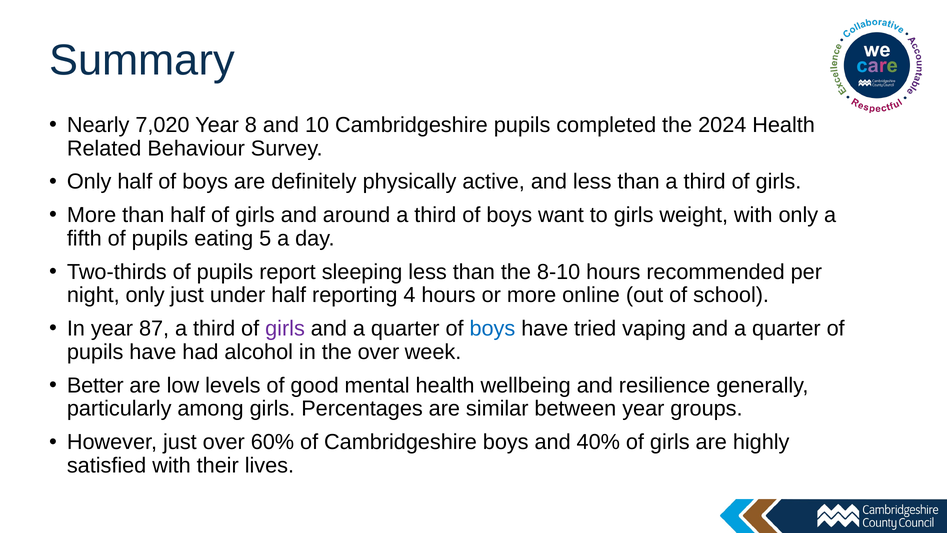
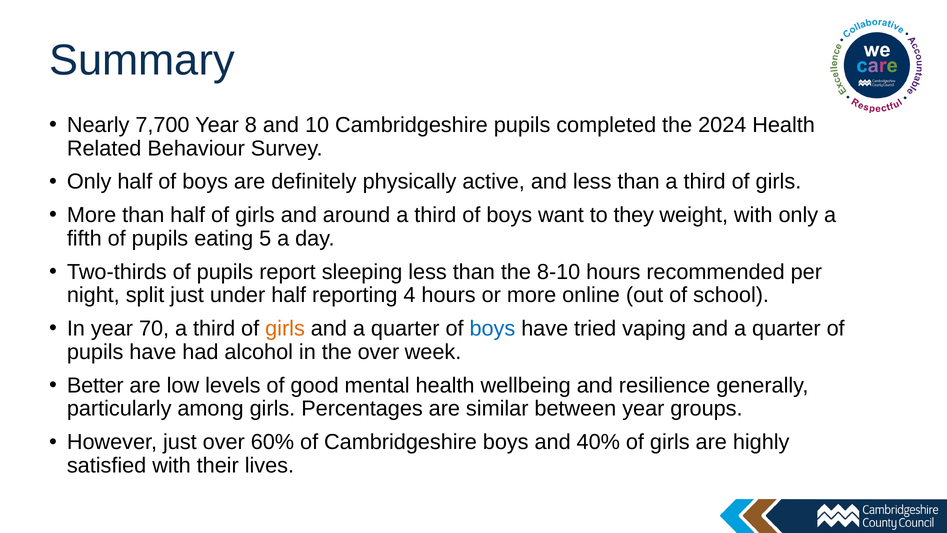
7,020: 7,020 -> 7,700 (162, 125)
to girls: girls -> they (634, 215)
night only: only -> split (145, 295)
87: 87 -> 70 (154, 328)
girls colour: purple -> orange (285, 328)
